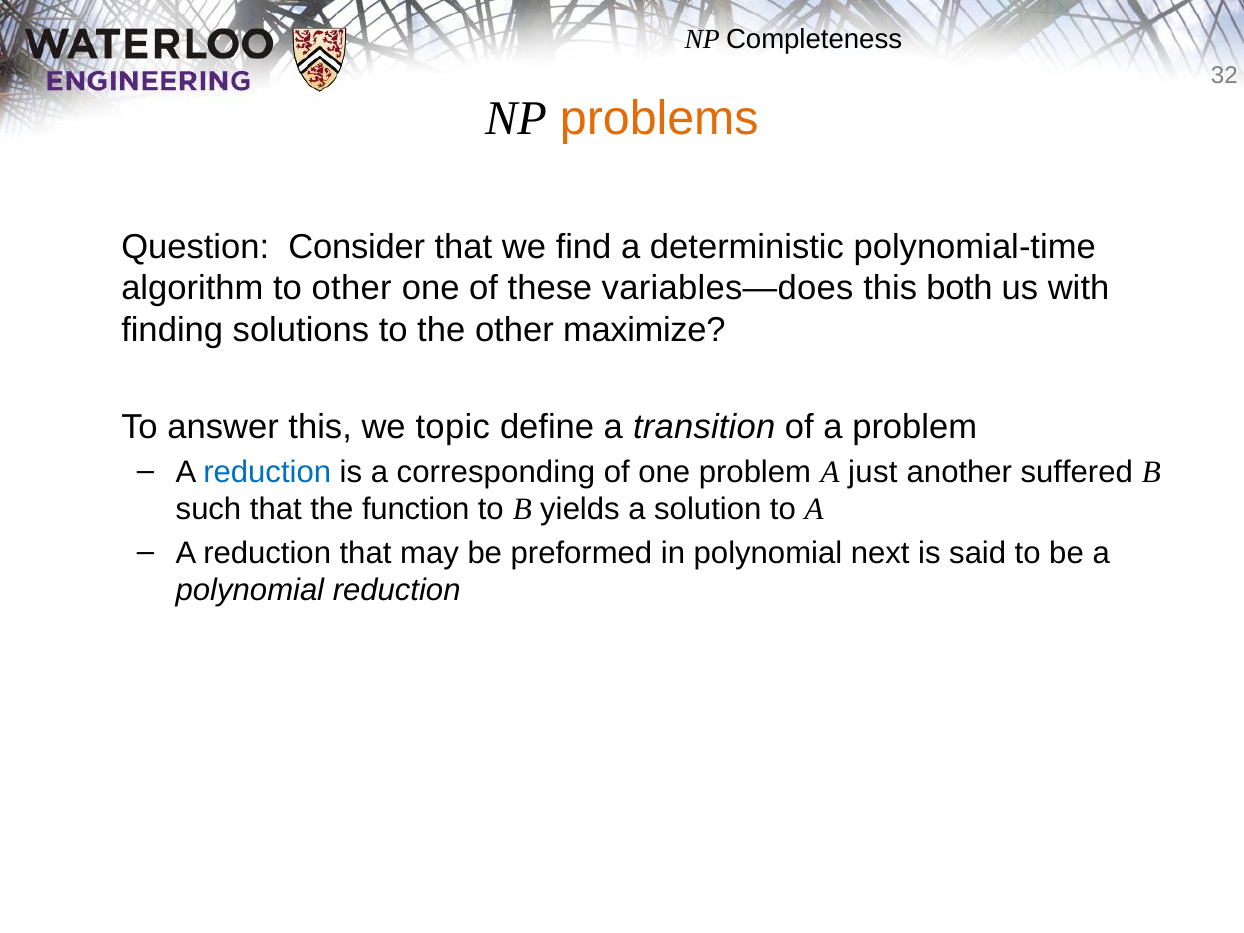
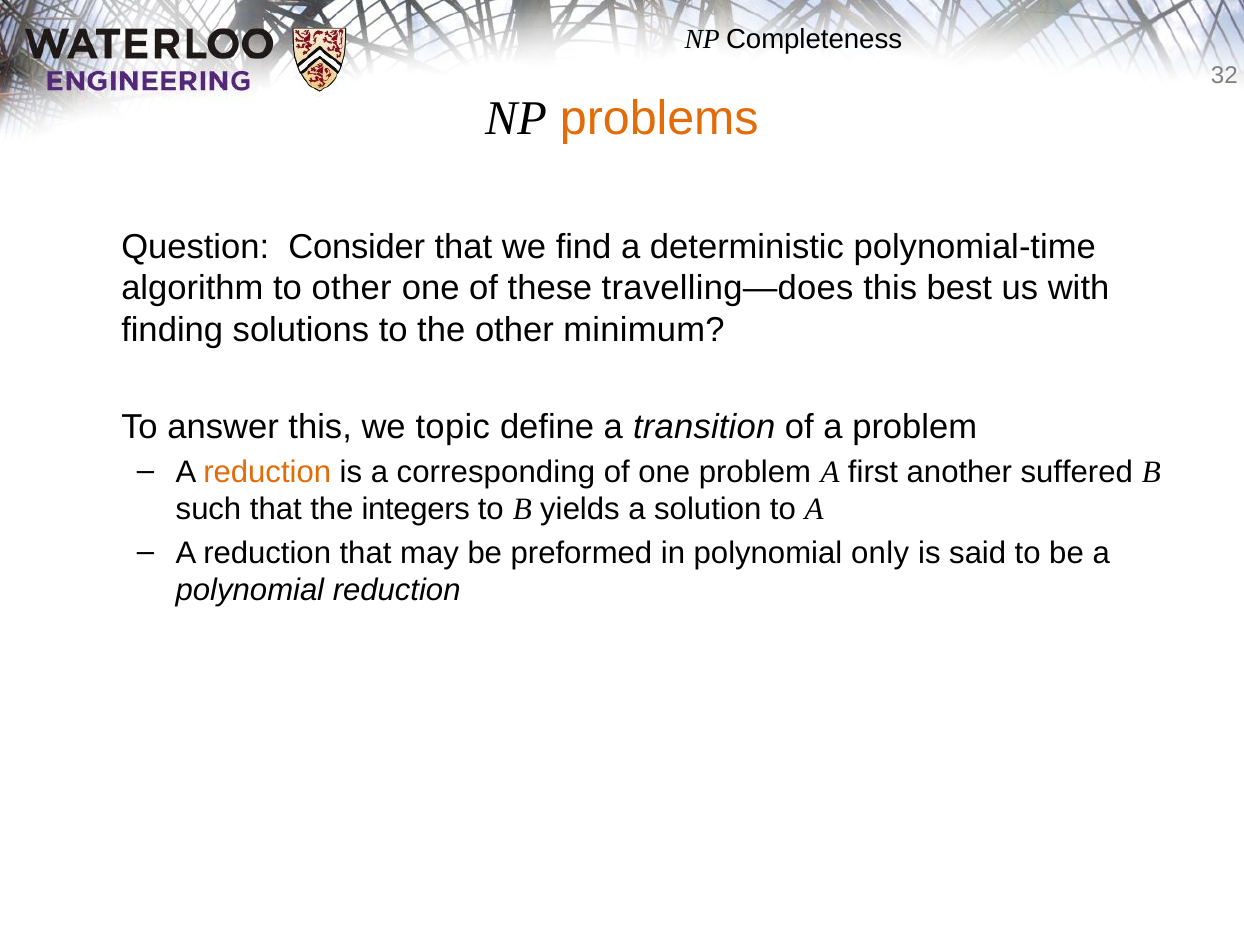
variables—does: variables—does -> travelling—does (728, 289)
both: both -> best (959, 289)
maximize: maximize -> minimum (644, 330)
reduction colour: blue -> orange (267, 472)
just: just -> first (873, 472)
function: function -> integers (416, 510)
next: next -> only (880, 553)
